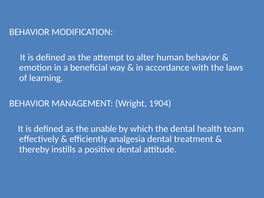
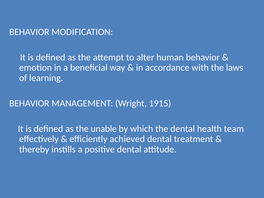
1904: 1904 -> 1915 (160, 103)
analgesia: analgesia -> achieved (127, 139)
